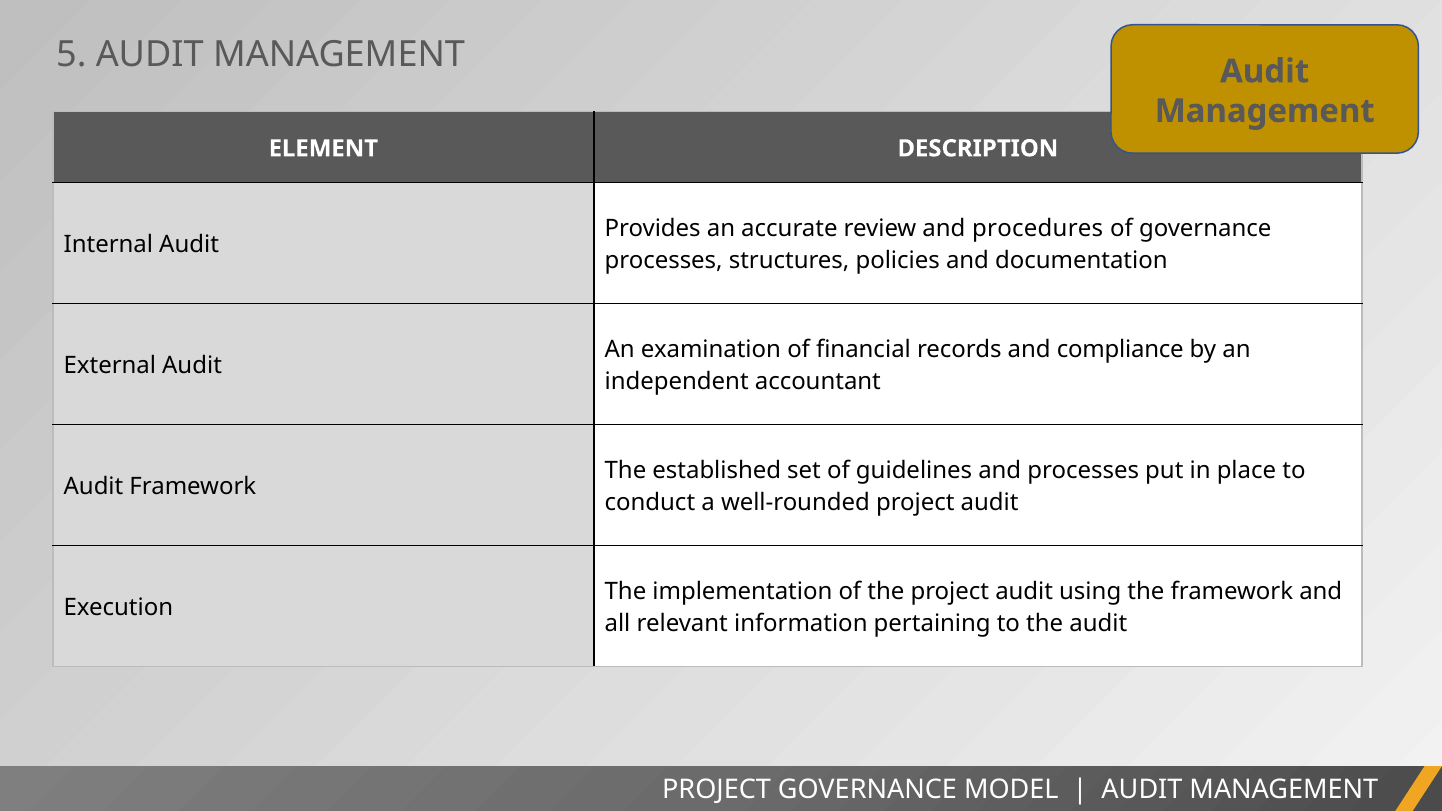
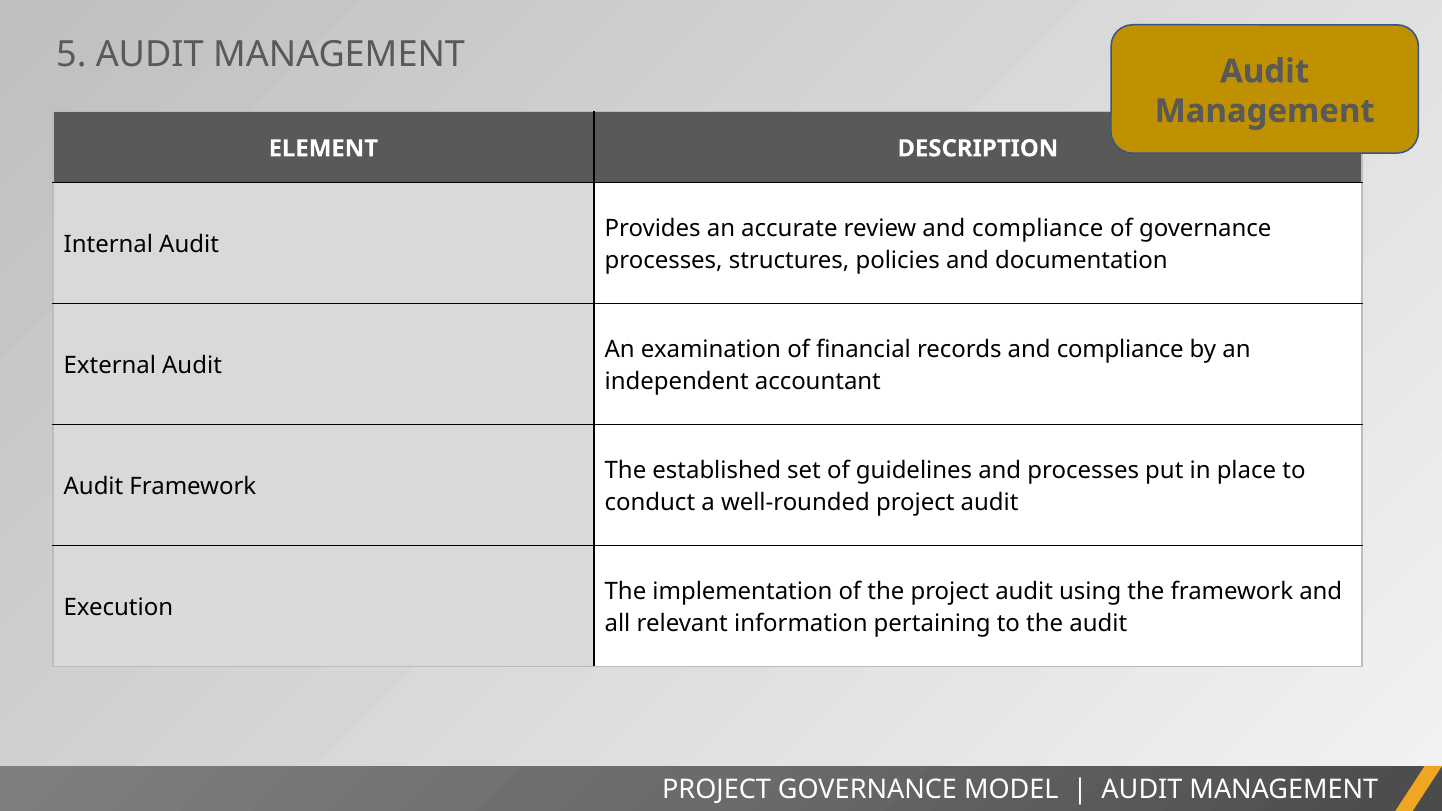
review and procedures: procedures -> compliance (1038, 228)
